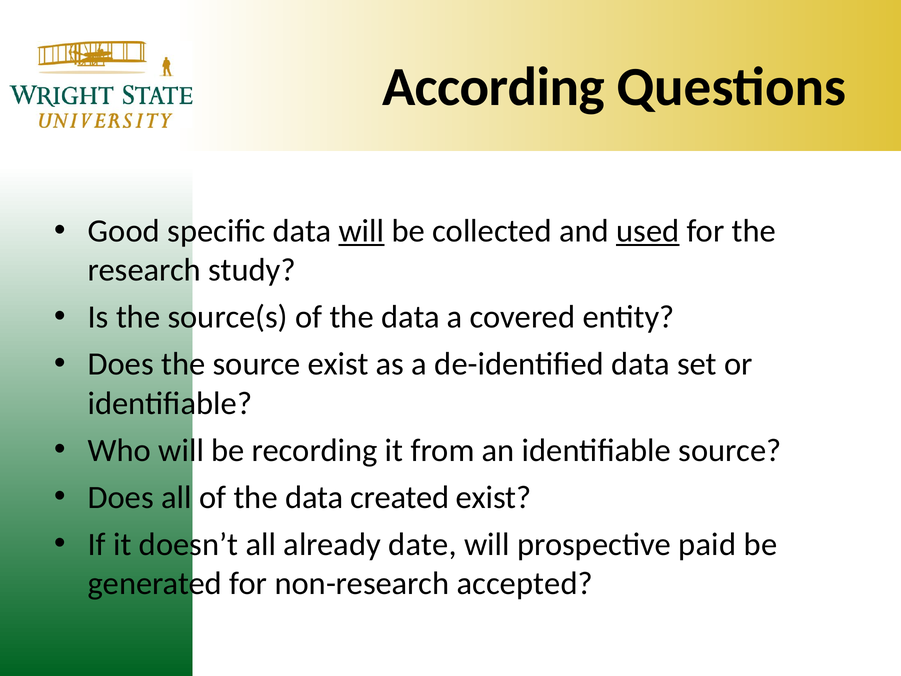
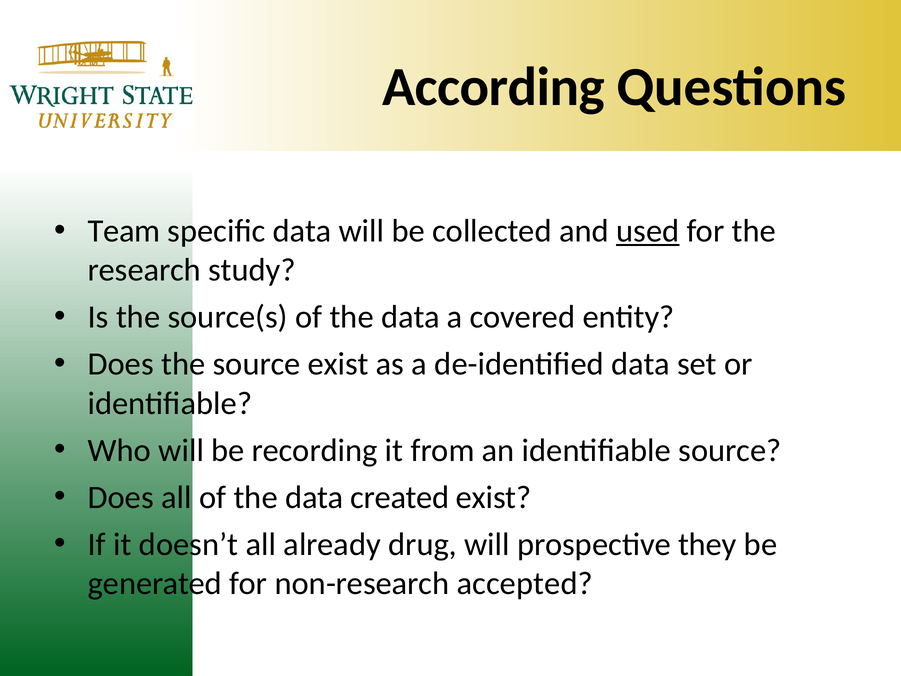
Good: Good -> Team (124, 231)
will underline: present -> none (362, 231)
date: date -> drug (423, 544)
paid: paid -> they (707, 544)
